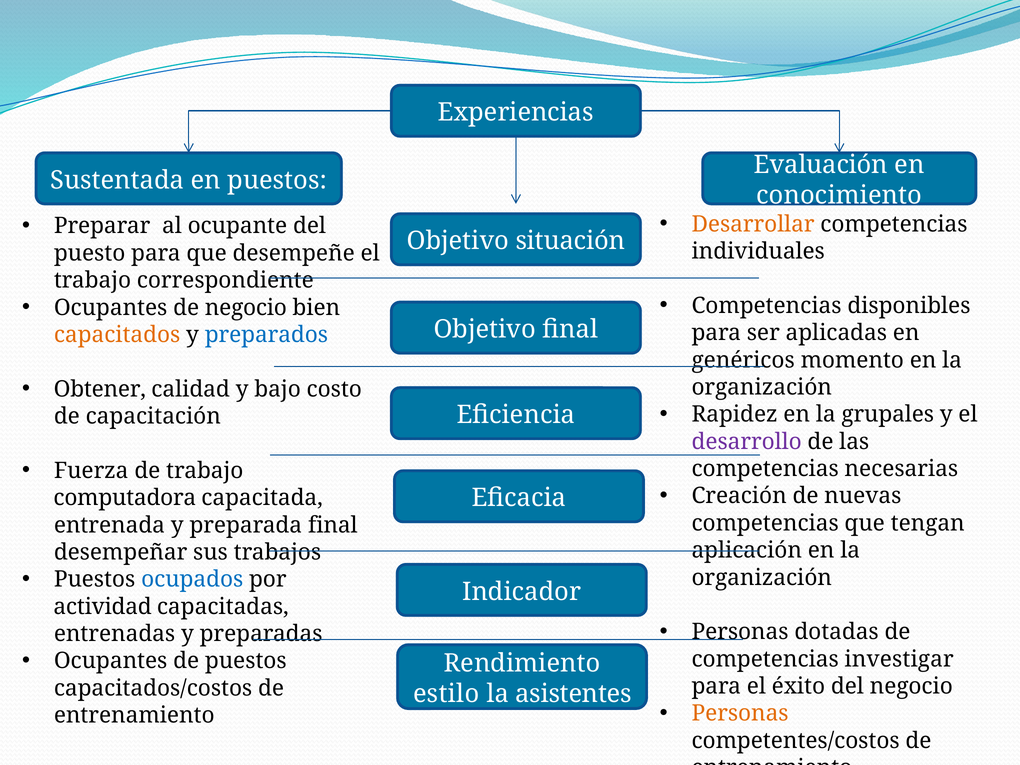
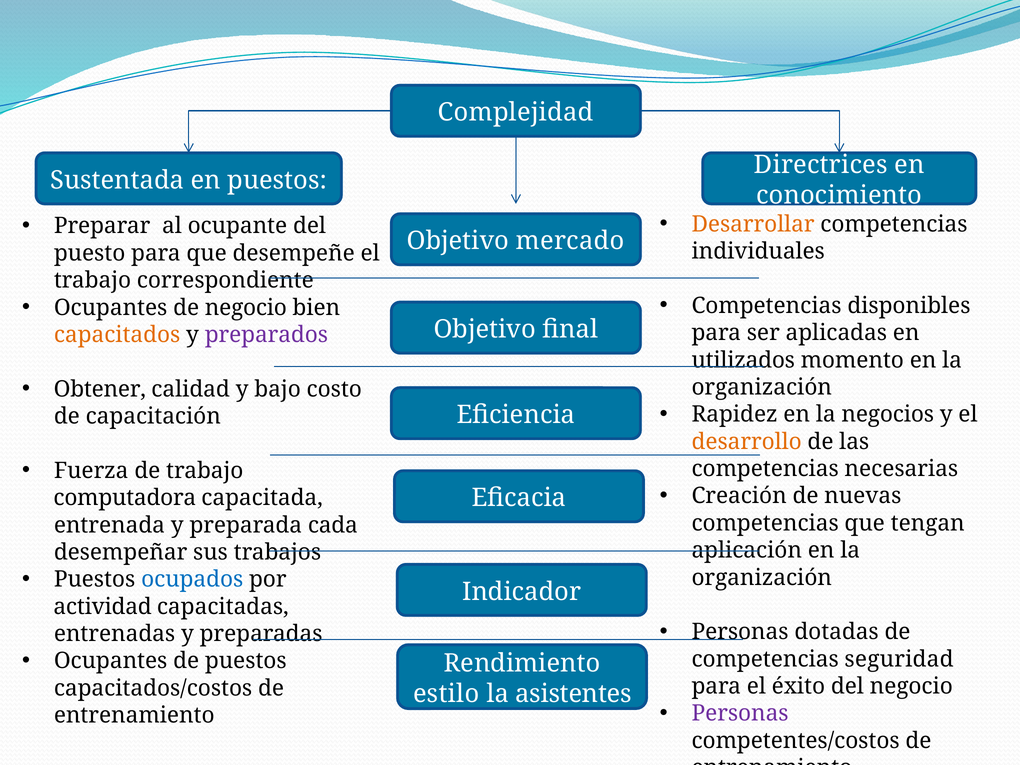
Experiencias: Experiencias -> Complejidad (516, 112)
Evaluación: Evaluación -> Directrices (821, 165)
situación: situación -> mercado (570, 241)
preparados colour: blue -> purple (266, 335)
genéricos: genéricos -> utilizados (743, 360)
grupales: grupales -> negocios (888, 414)
desarrollo colour: purple -> orange (747, 442)
preparada final: final -> cada (333, 525)
investigar: investigar -> seguridad (899, 659)
Personas colour: orange -> purple (740, 713)
